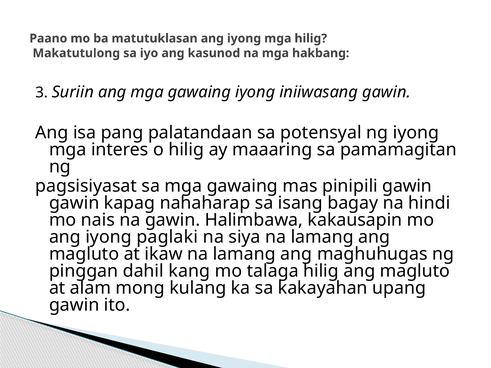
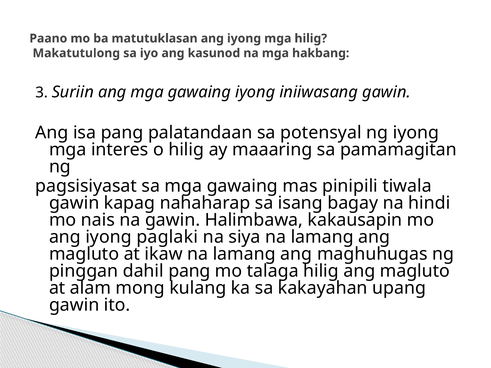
pinipili gawin: gawin -> tiwala (407, 186)
dahil kang: kang -> pang (189, 271)
